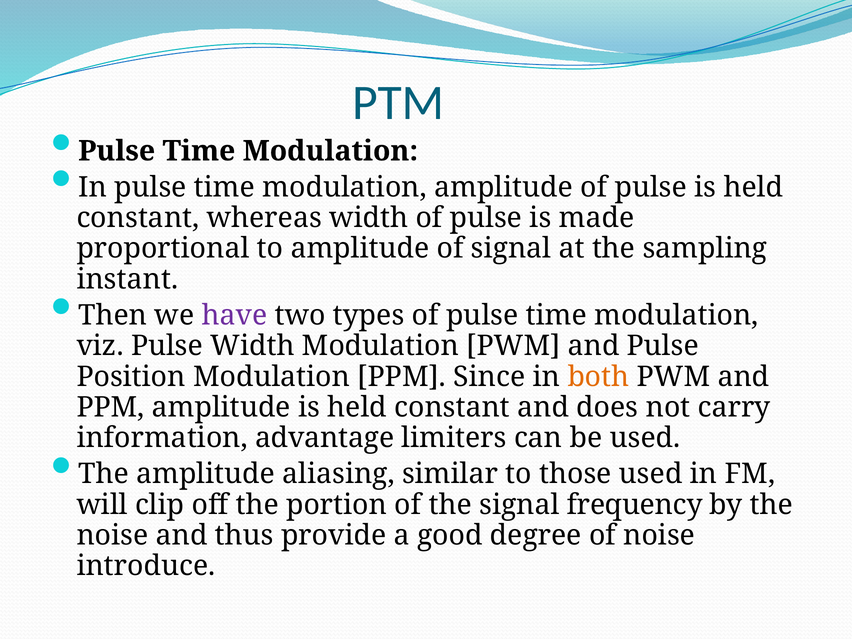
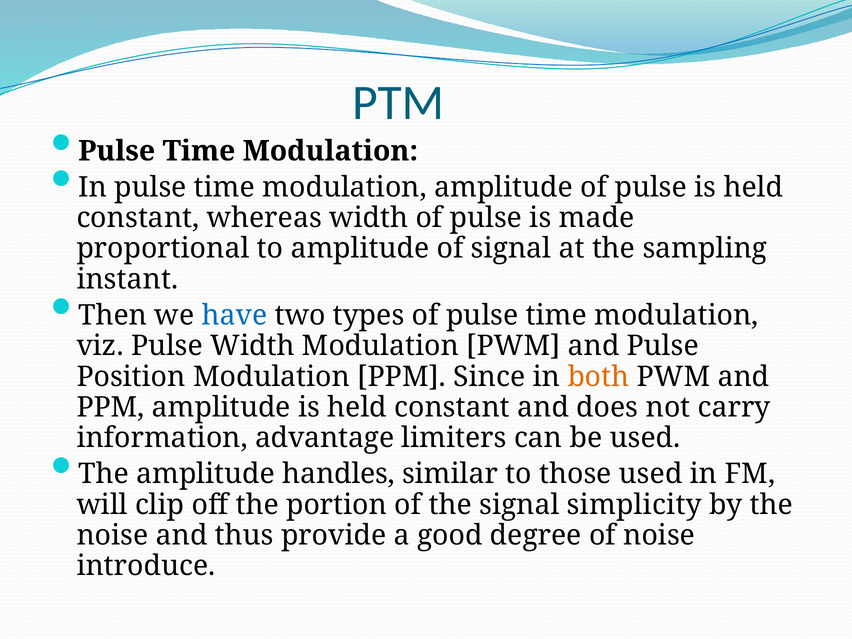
have colour: purple -> blue (234, 315)
aliasing: aliasing -> handles (339, 474)
frequency: frequency -> simplicity (634, 505)
